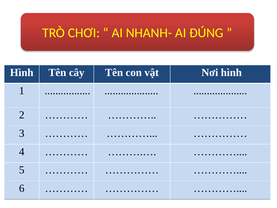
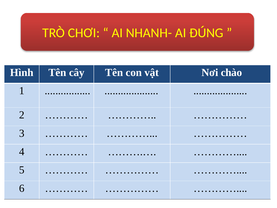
Nơi hình: hình -> chào (231, 72)
